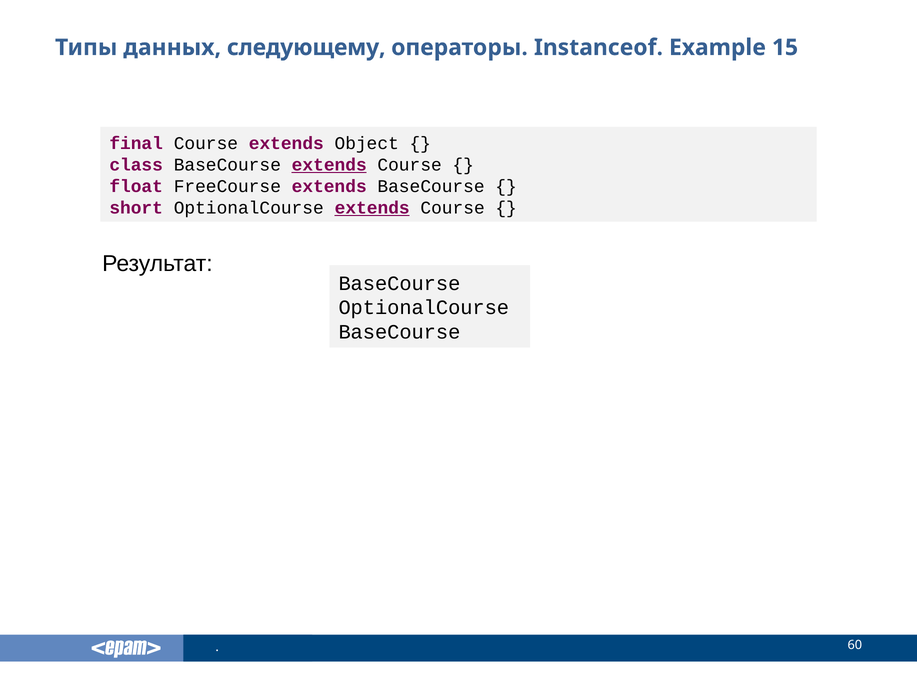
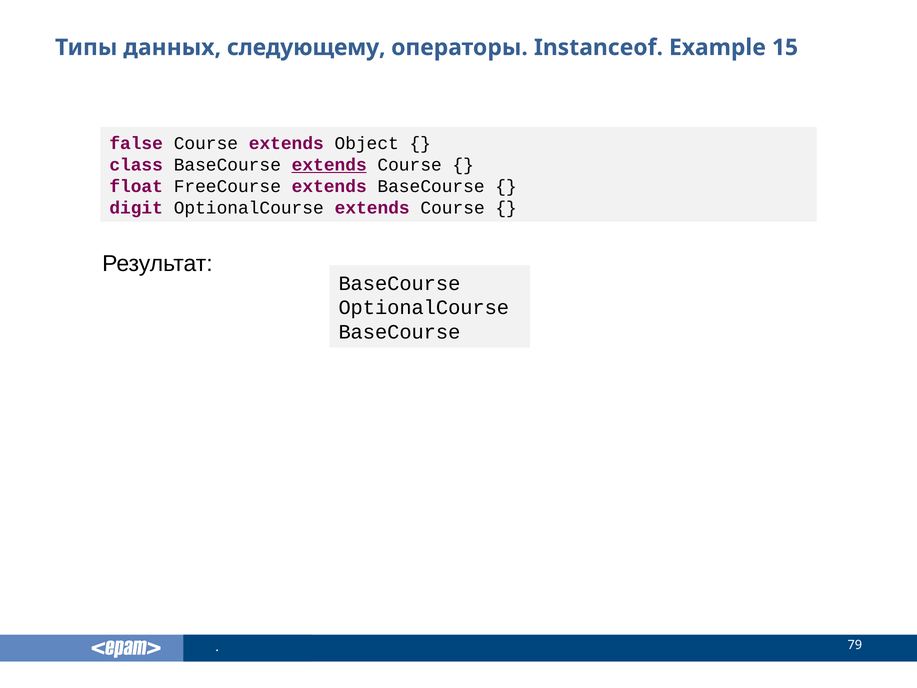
final: final -> false (136, 143)
short: short -> digit (136, 208)
extends underline: present -> none (372, 208)
60: 60 -> 79 (855, 645)
